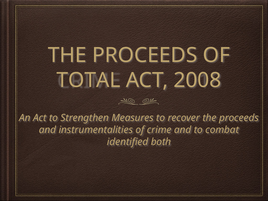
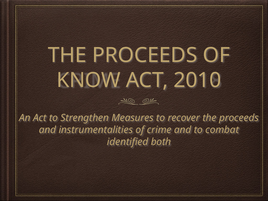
TOTAL: TOTAL -> KNOW (89, 80)
2008: 2008 -> 2010 (197, 80)
